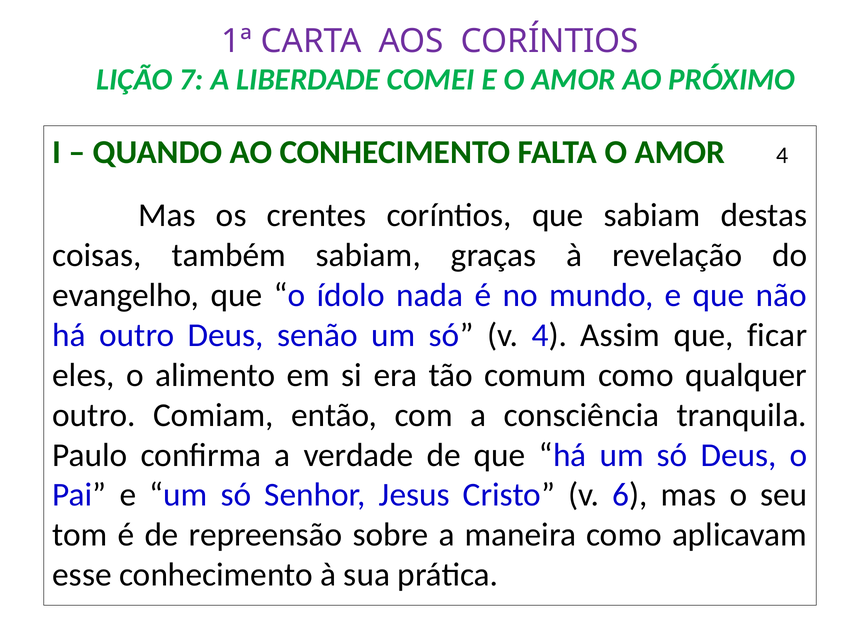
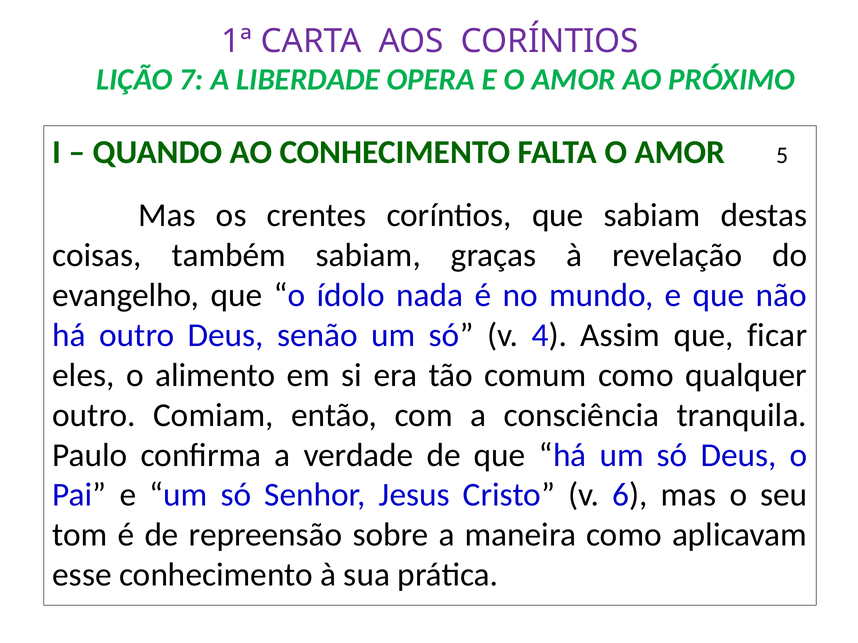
COMEI: COMEI -> OPERA (431, 80)
AMOR 4: 4 -> 5 (782, 156)
